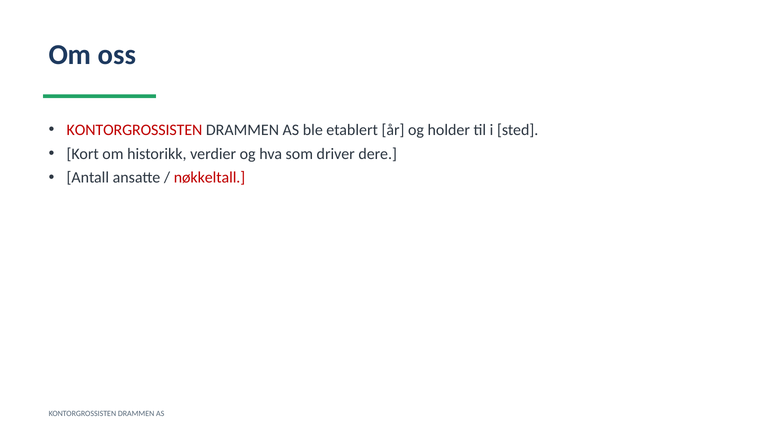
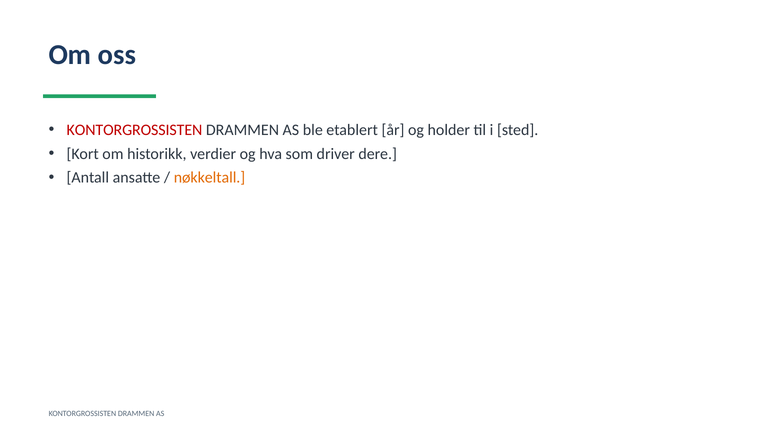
nøkkeltall colour: red -> orange (209, 177)
